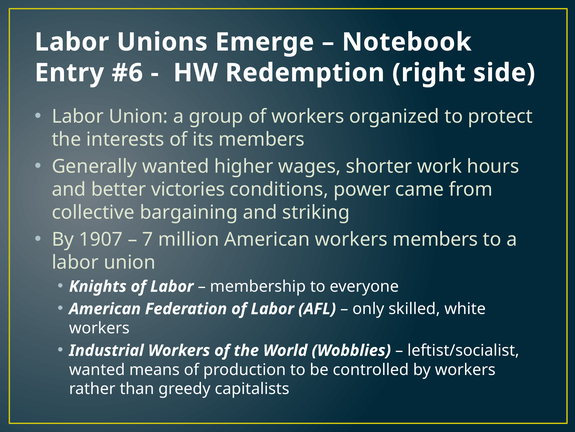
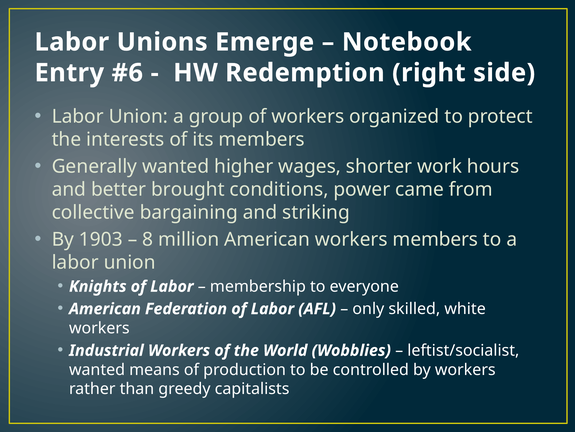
victories: victories -> brought (188, 189)
1907: 1907 -> 1903 (101, 239)
7: 7 -> 8 (148, 239)
